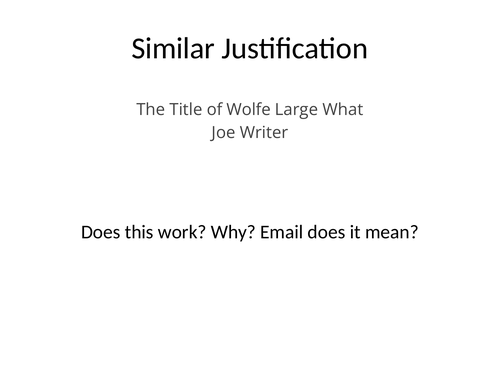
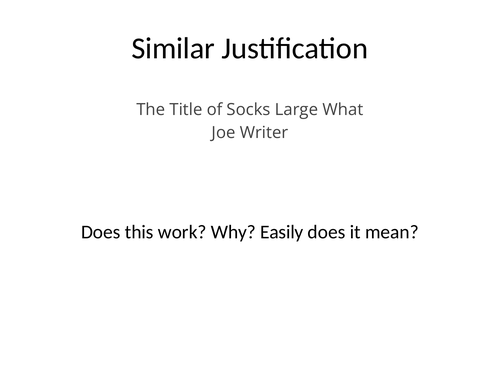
Wolfe: Wolfe -> Socks (249, 109)
Email: Email -> Easily (282, 232)
